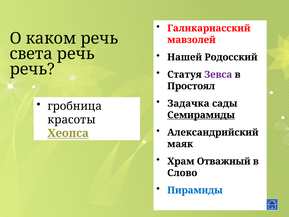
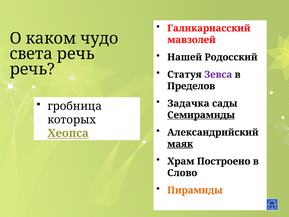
каком речь: речь -> чудо (99, 38)
Простоял: Простоял -> Пределов (191, 86)
красоты: красоты -> которых (72, 120)
маяк underline: none -> present (180, 144)
Отважный: Отважный -> Построено (224, 161)
Пирамиды colour: blue -> orange (195, 190)
